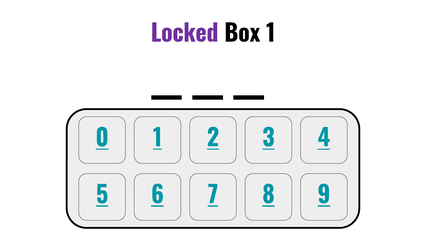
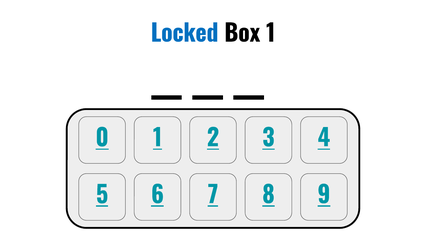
Locked colour: purple -> blue (185, 34)
